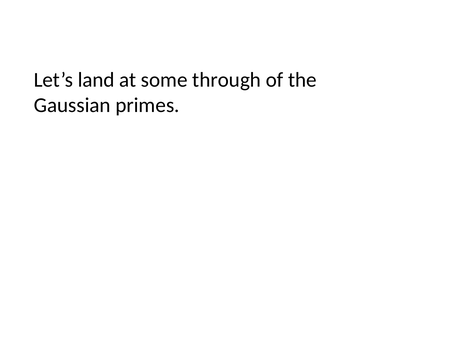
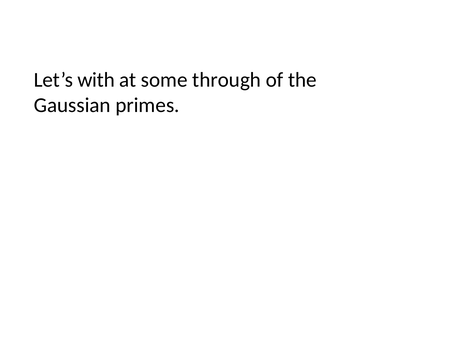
land: land -> with (96, 80)
